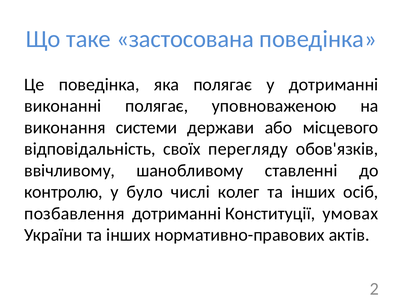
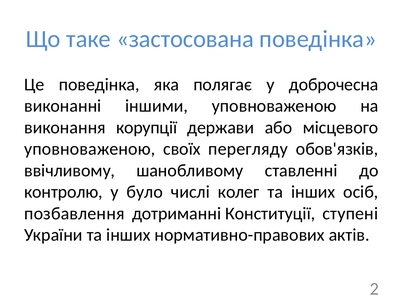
у дотриманні: дотриманні -> доброчесна (334, 85)
виконанні полягає: полягає -> іншими (157, 106)
системи: системи -> корупції (147, 128)
відповідальність: відповідальність -> уповноваженою (90, 149)
умовах: умовах -> ступені (350, 214)
